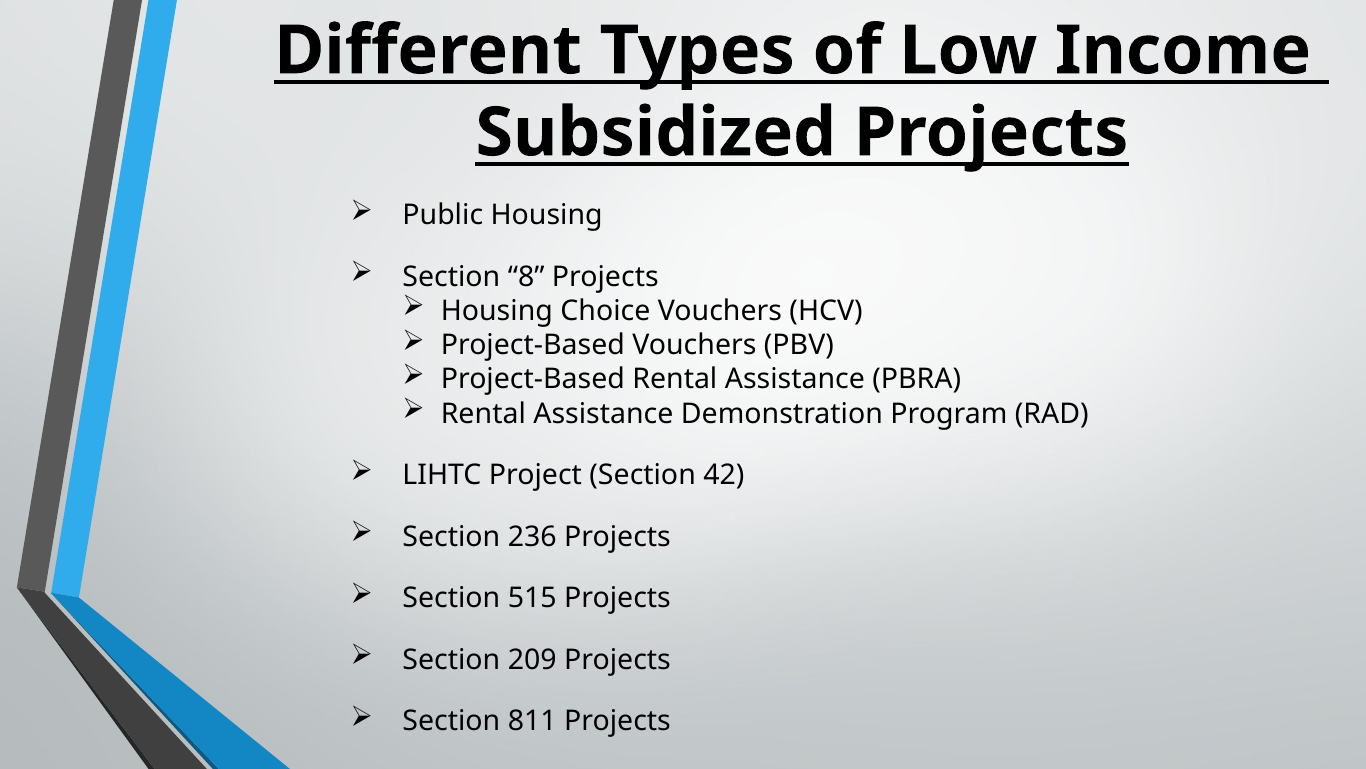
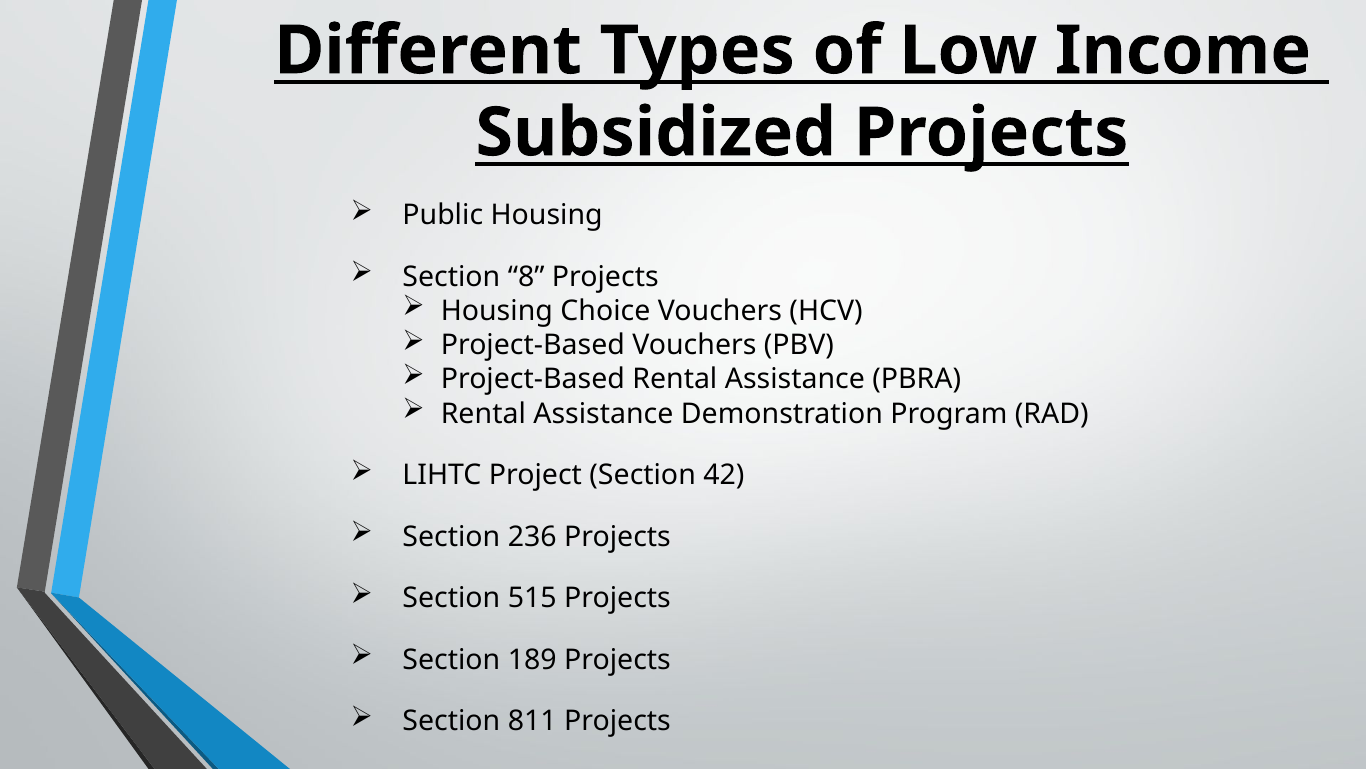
209: 209 -> 189 (532, 659)
